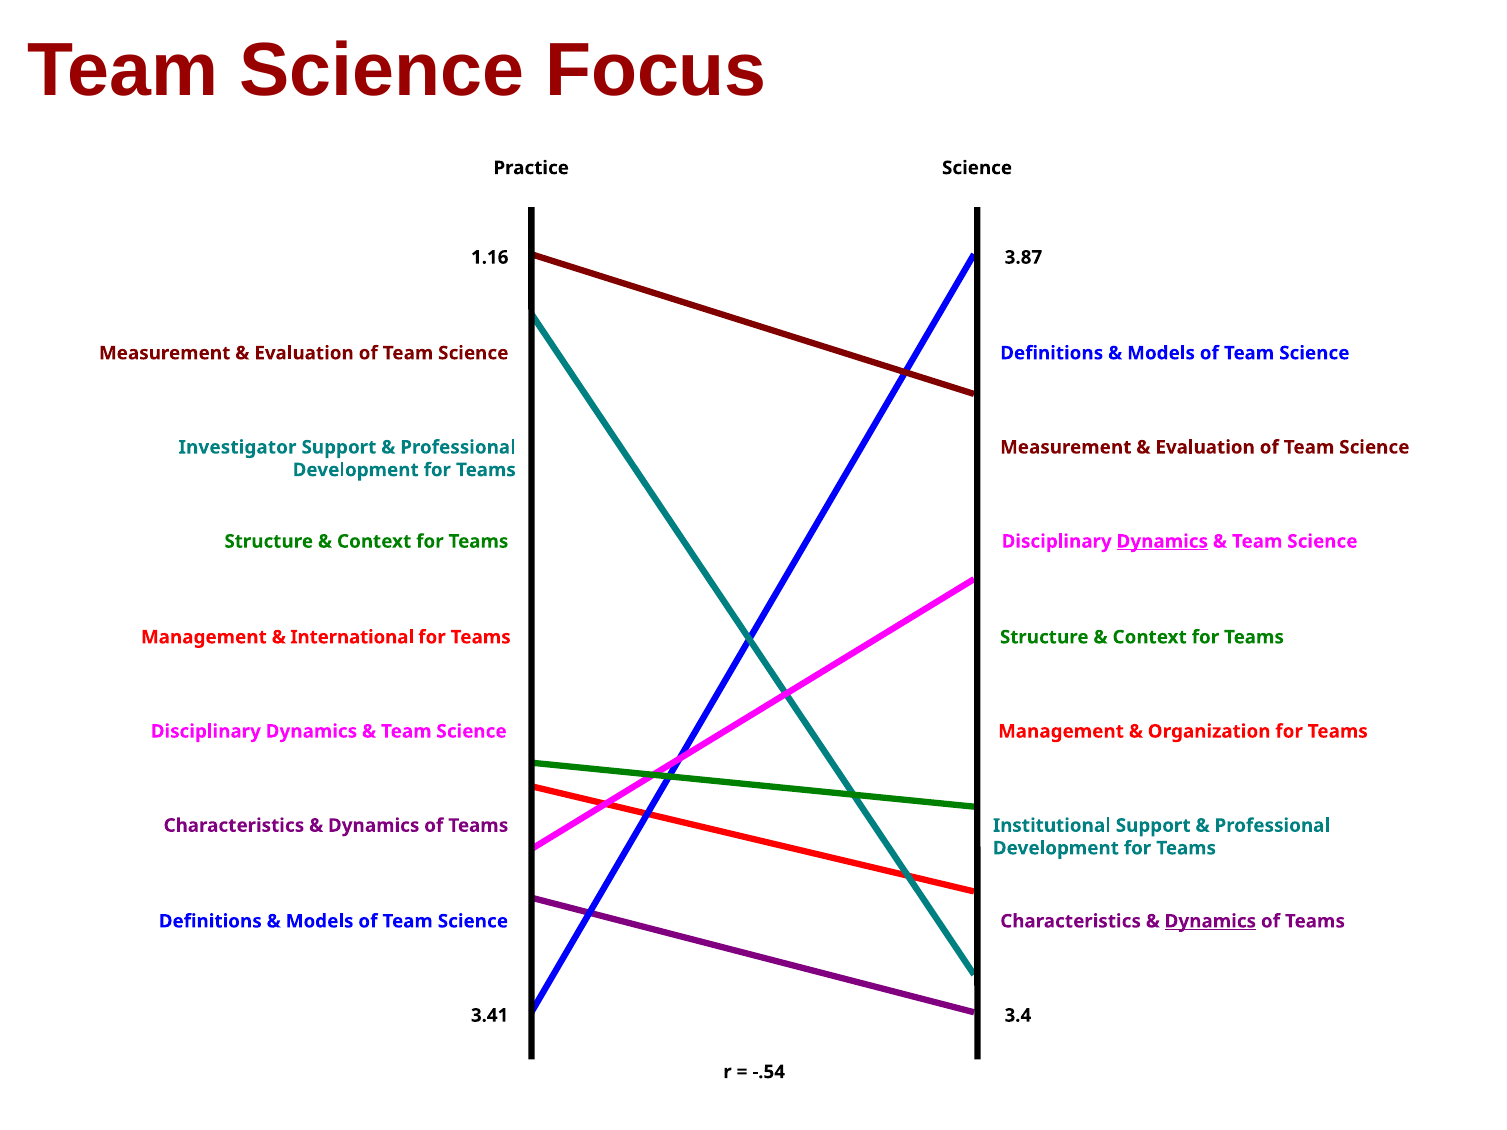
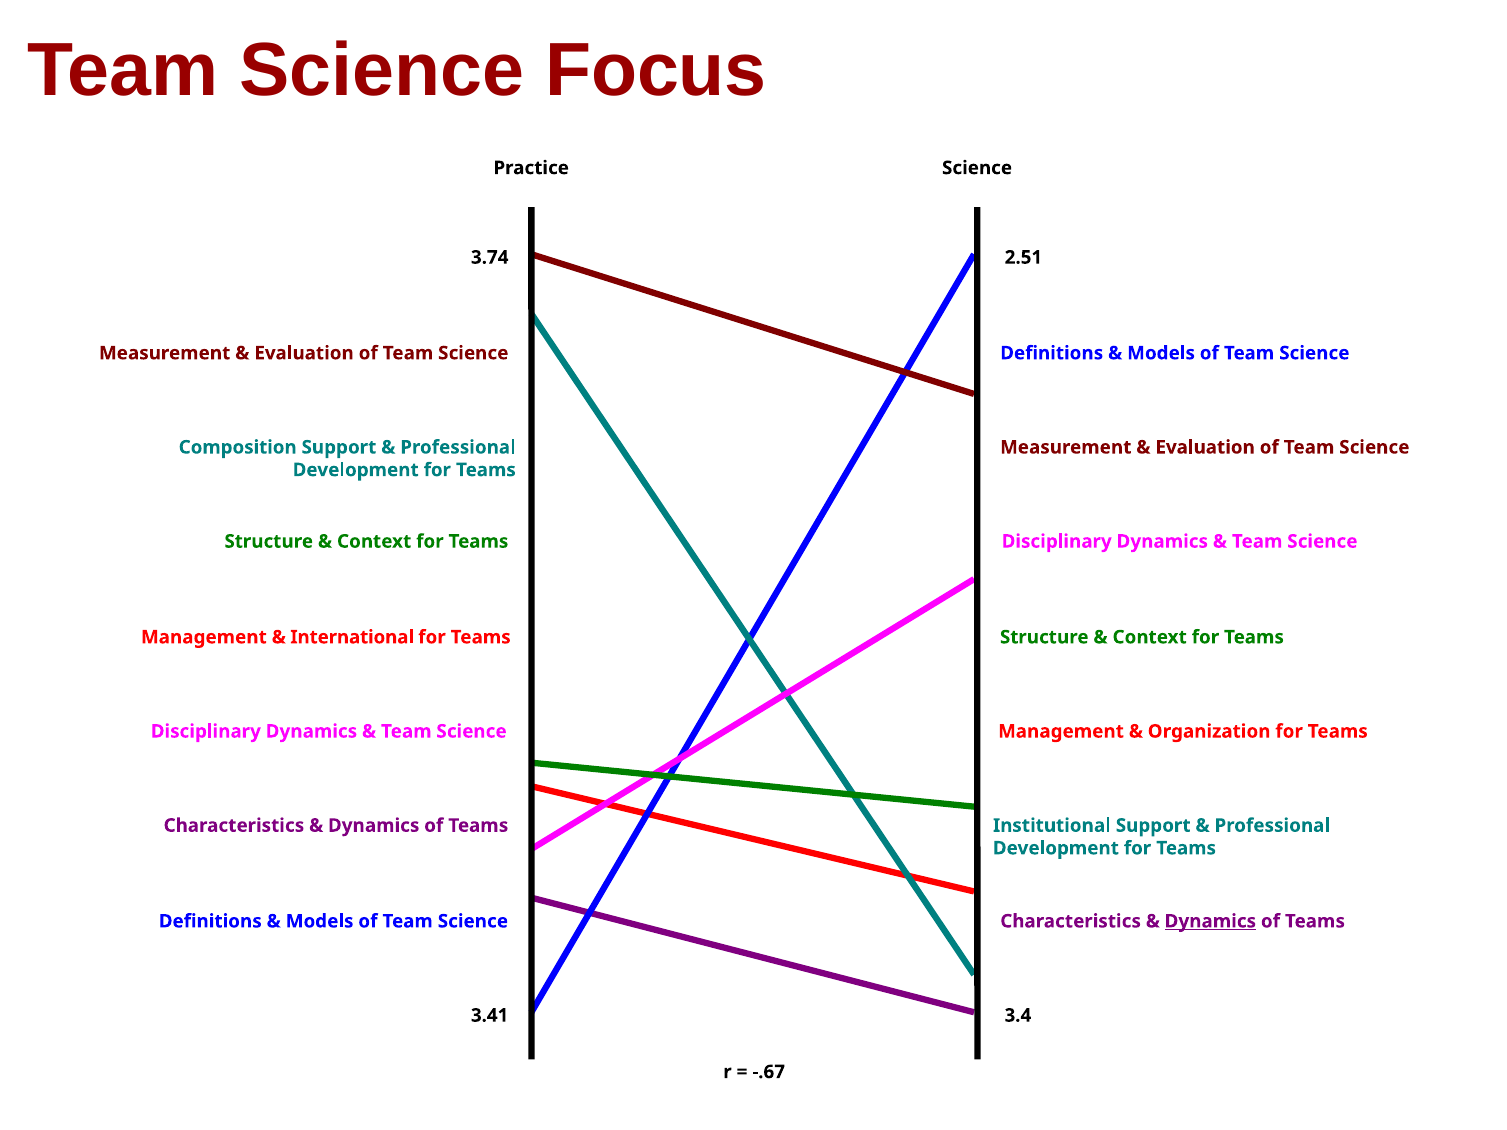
1.16: 1.16 -> 3.74 (490, 257)
3.87: 3.87 -> 2.51 (1023, 257)
Investigator: Investigator -> Composition (238, 447)
Dynamics underline: present -> none (1162, 542)
-.54: -.54 -> -.67 (769, 1072)
